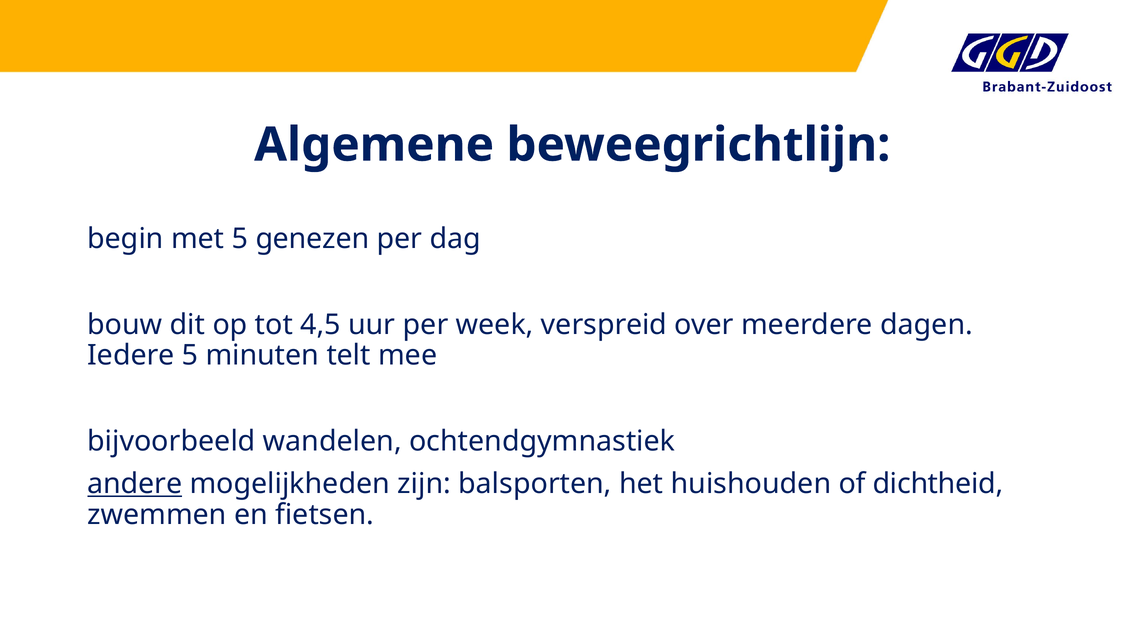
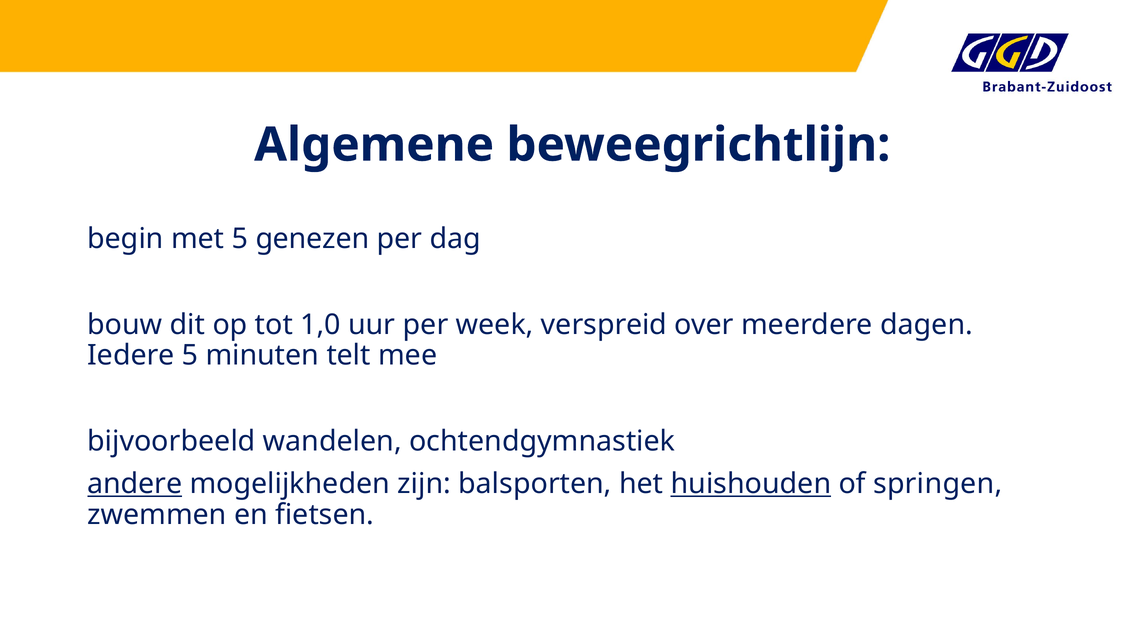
4,5: 4,5 -> 1,0 (321, 325)
huishouden underline: none -> present (751, 484)
dichtheid: dichtheid -> springen (938, 484)
